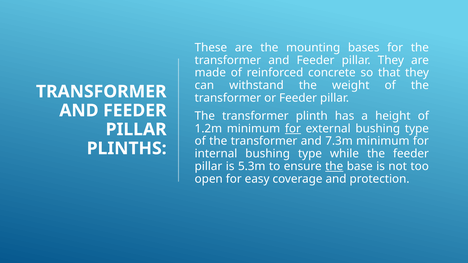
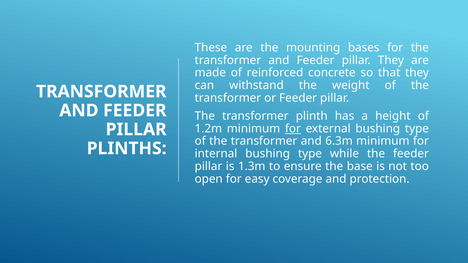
7.3m: 7.3m -> 6.3m (339, 141)
5.3m: 5.3m -> 1.3m (252, 167)
the underline: present -> none (334, 167)
